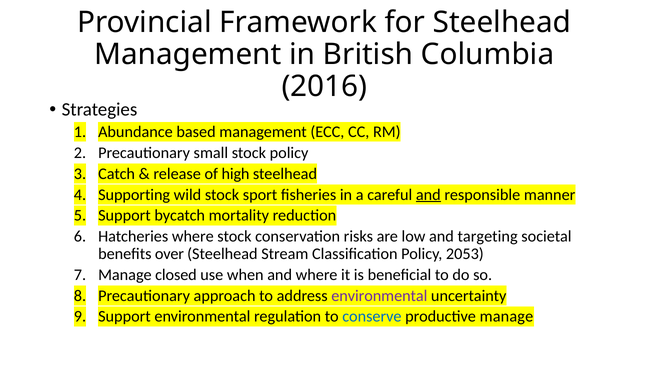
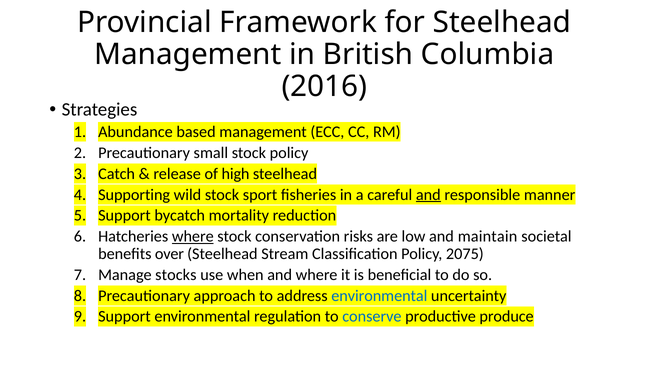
where underline: none -> present (193, 237)
targeting: targeting -> maintain (488, 237)
2053: 2053 -> 2075 (465, 254)
closed: closed -> stocks (176, 275)
environmental colour: purple -> blue (379, 296)
productive manage: manage -> produce (507, 317)
